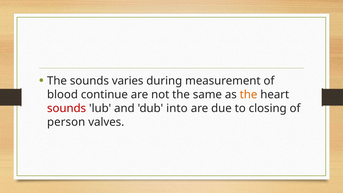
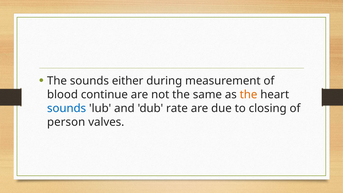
varies: varies -> either (128, 81)
sounds colour: red -> blue (67, 108)
into: into -> rate (177, 108)
